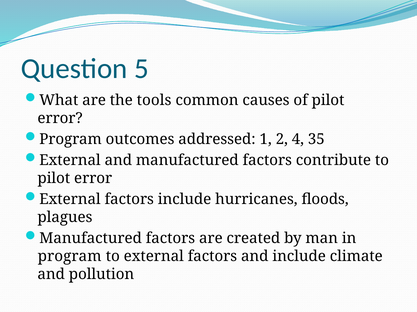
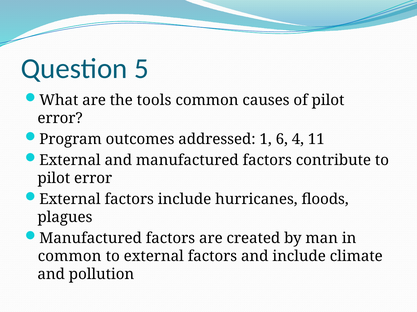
2: 2 -> 6 (282, 140)
35: 35 -> 11 (316, 140)
program: program -> common (70, 257)
